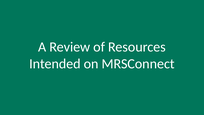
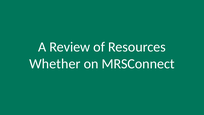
Intended: Intended -> Whether (55, 64)
